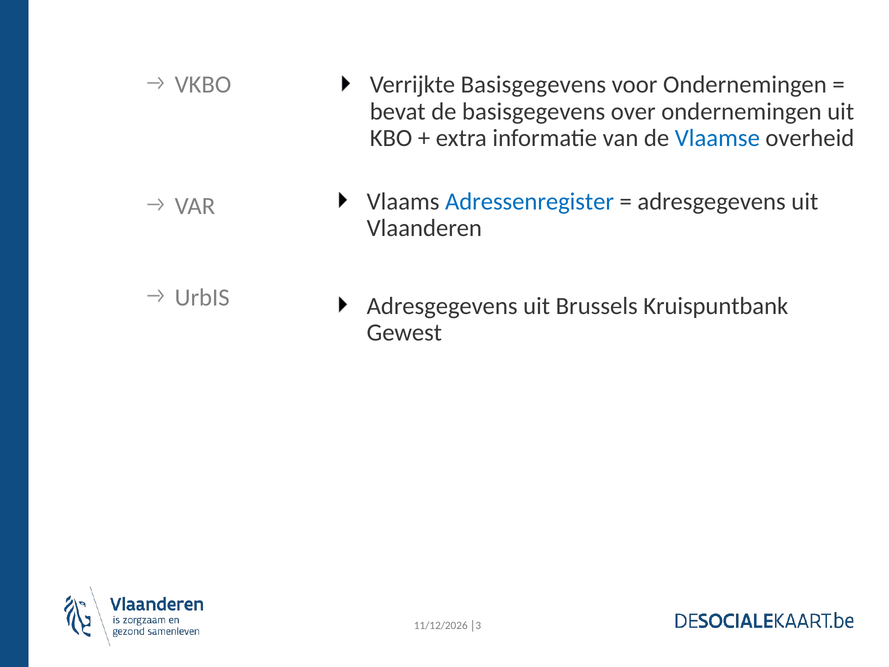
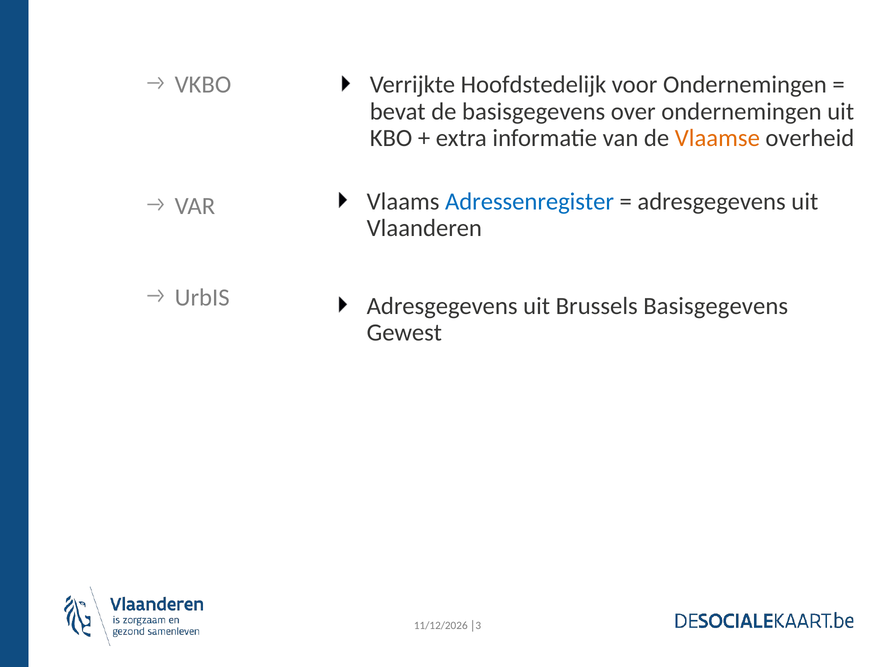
Verrijkte Basisgegevens: Basisgegevens -> Hoofdstedelijk (533, 85)
Vlaamse colour: blue -> orange (717, 138)
Brussels Kruispuntbank: Kruispuntbank -> Basisgegevens (716, 306)
